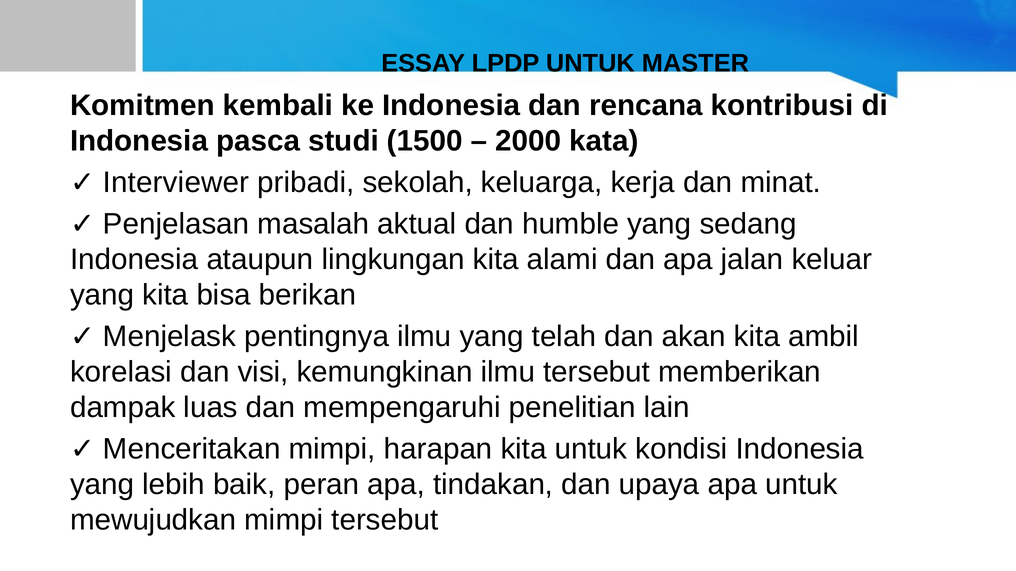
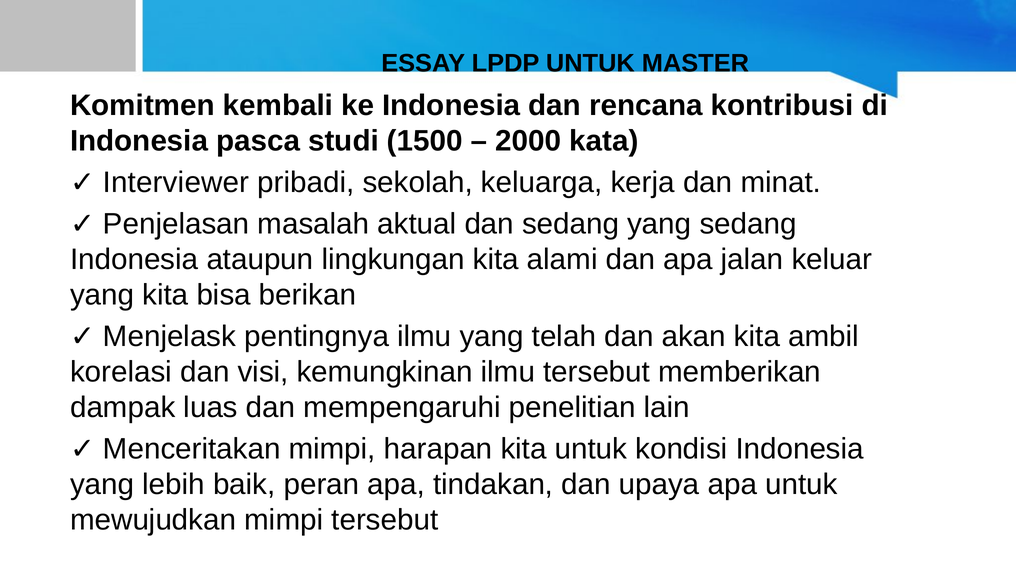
dan humble: humble -> sedang (571, 224)
